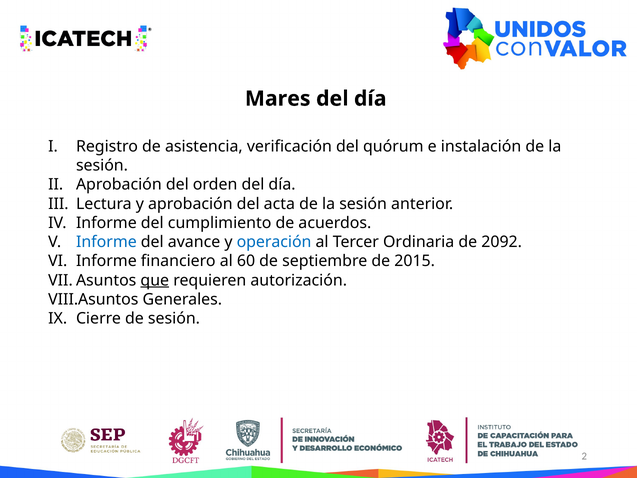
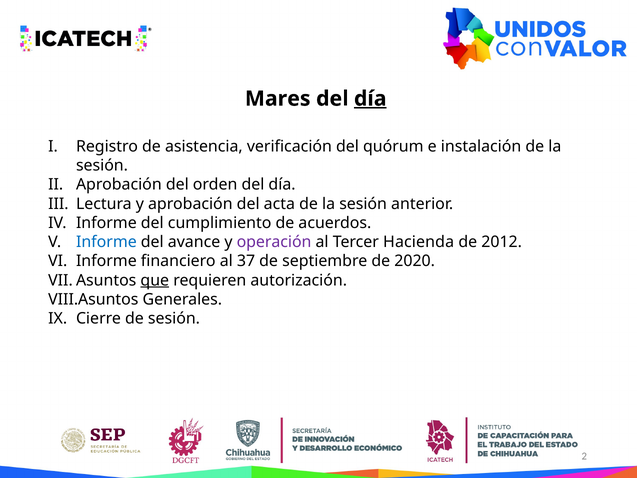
día underline: none -> present (370, 99)
operación colour: blue -> purple (274, 242)
Ordinaria: Ordinaria -> Hacienda (419, 242)
2092: 2092 -> 2012 (502, 242)
60: 60 -> 37 (246, 261)
2015: 2015 -> 2020 (415, 261)
